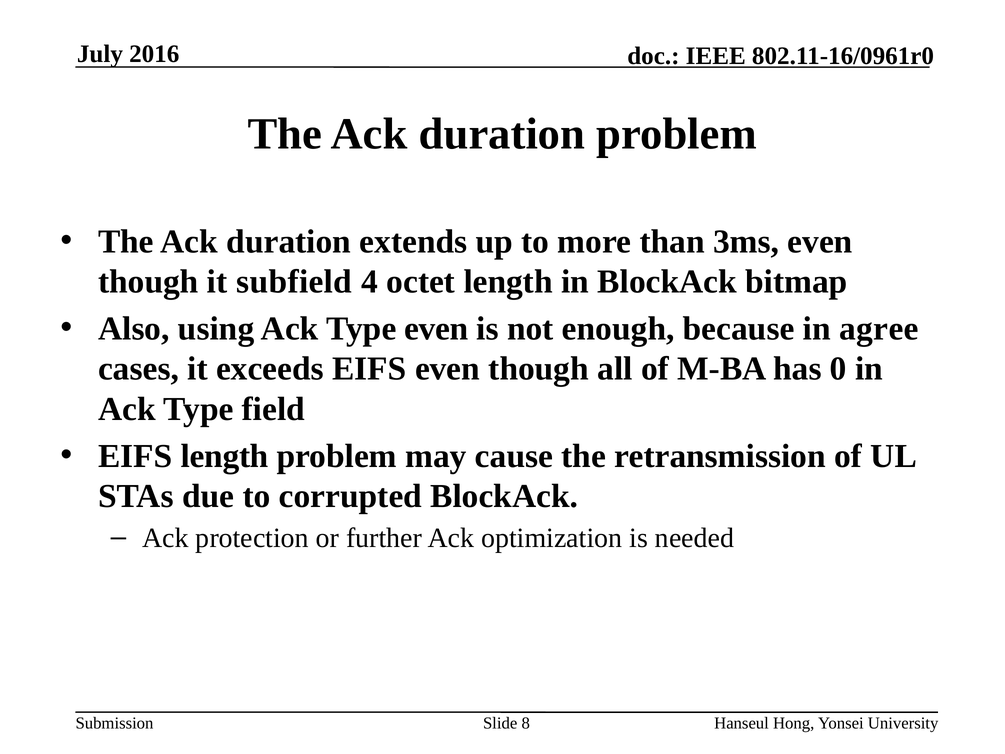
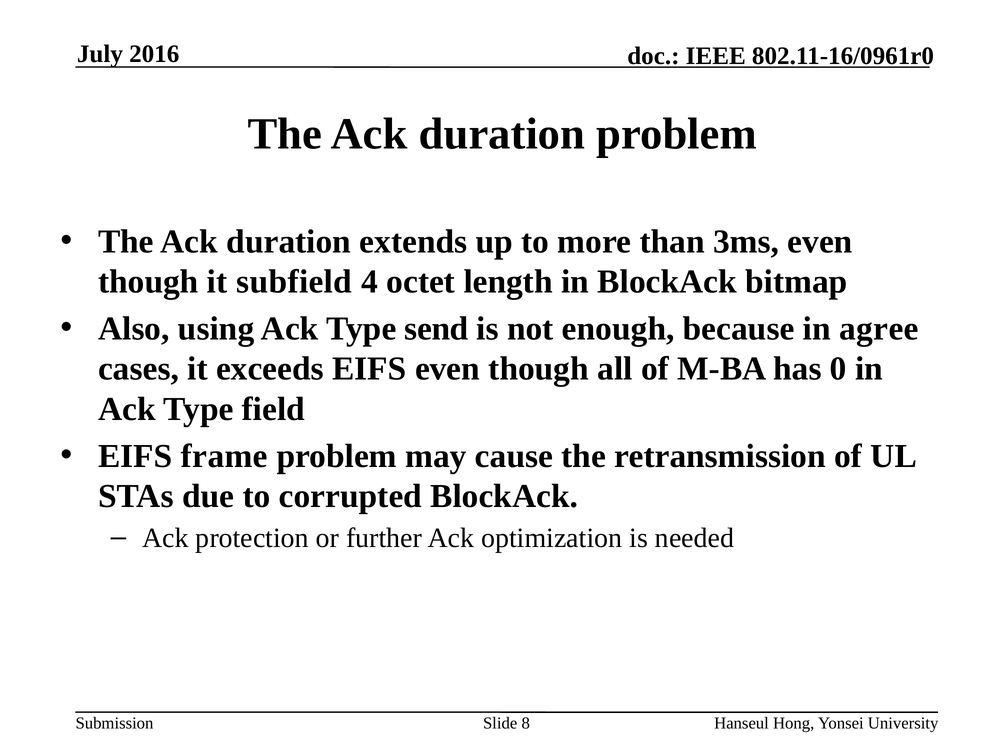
Type even: even -> send (437, 329)
EIFS length: length -> frame (224, 456)
